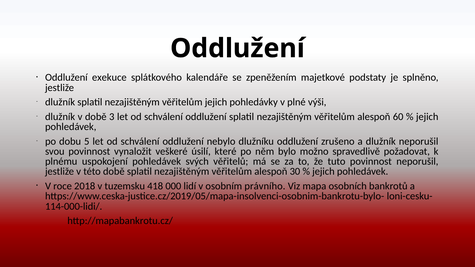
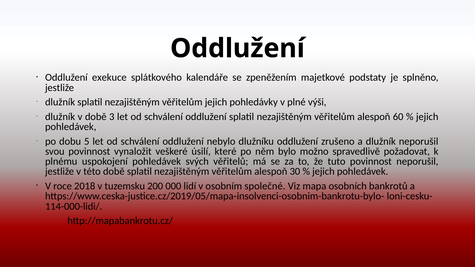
418: 418 -> 200 (155, 186)
právního: právního -> společné (265, 186)
